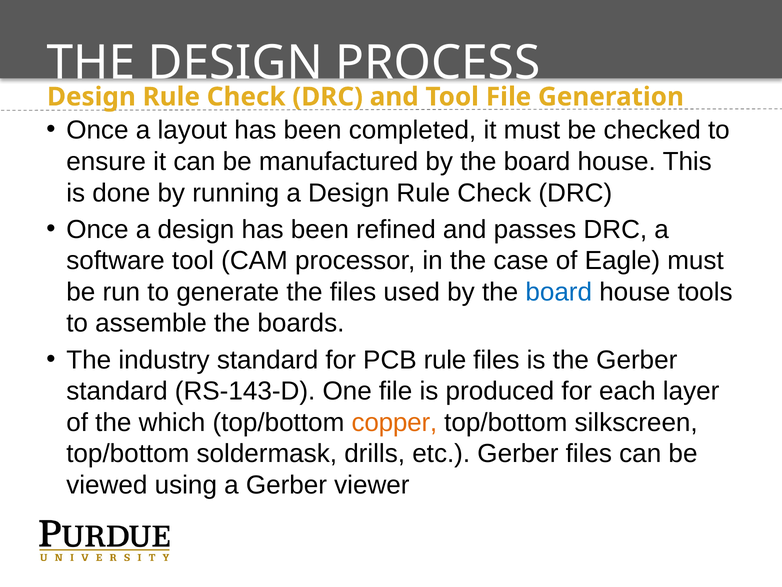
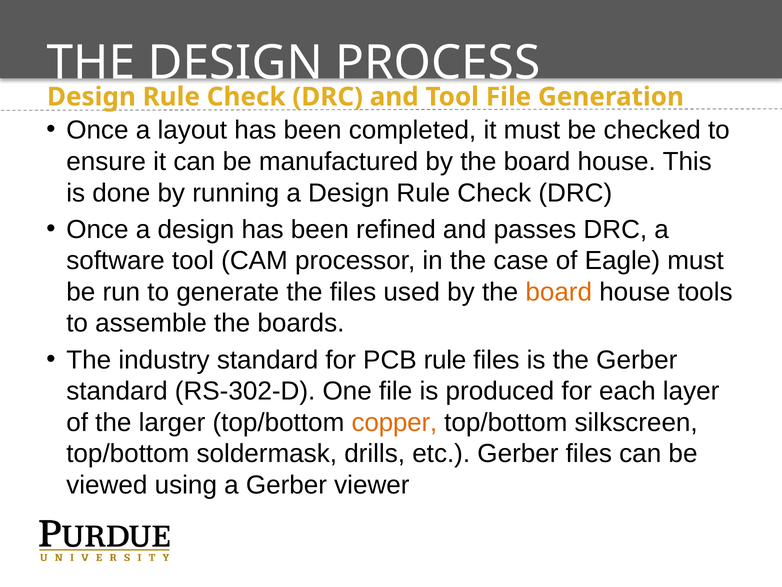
board colour: blue -> orange (559, 292)
RS-143-D: RS-143-D -> RS-302-D (245, 391)
which: which -> larger (172, 422)
